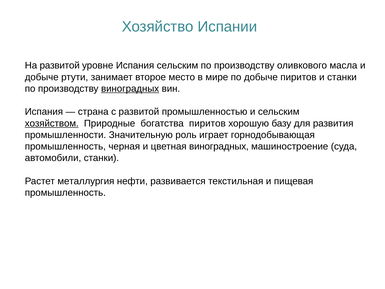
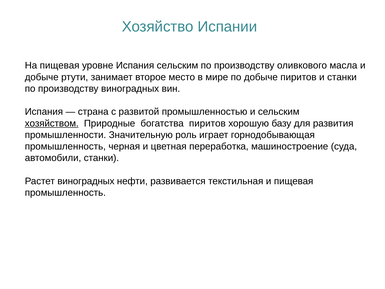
На развитой: развитой -> пищевая (60, 65)
виноградных underline: present -> none (130, 89)
цветная виноградных: виноградных -> переработка (219, 146)
Растет металлургия: металлургия -> виноградных (86, 181)
